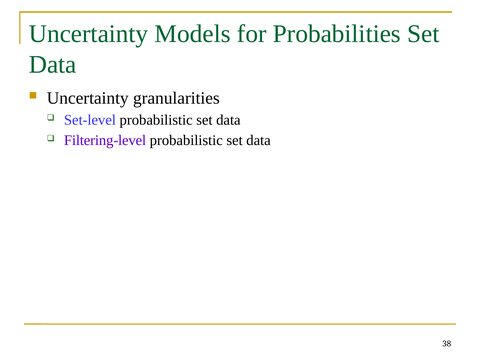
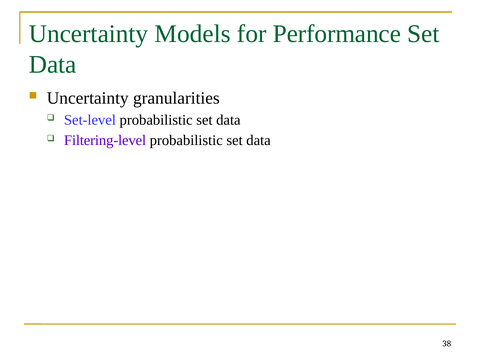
Probabilities: Probabilities -> Performance (337, 34)
